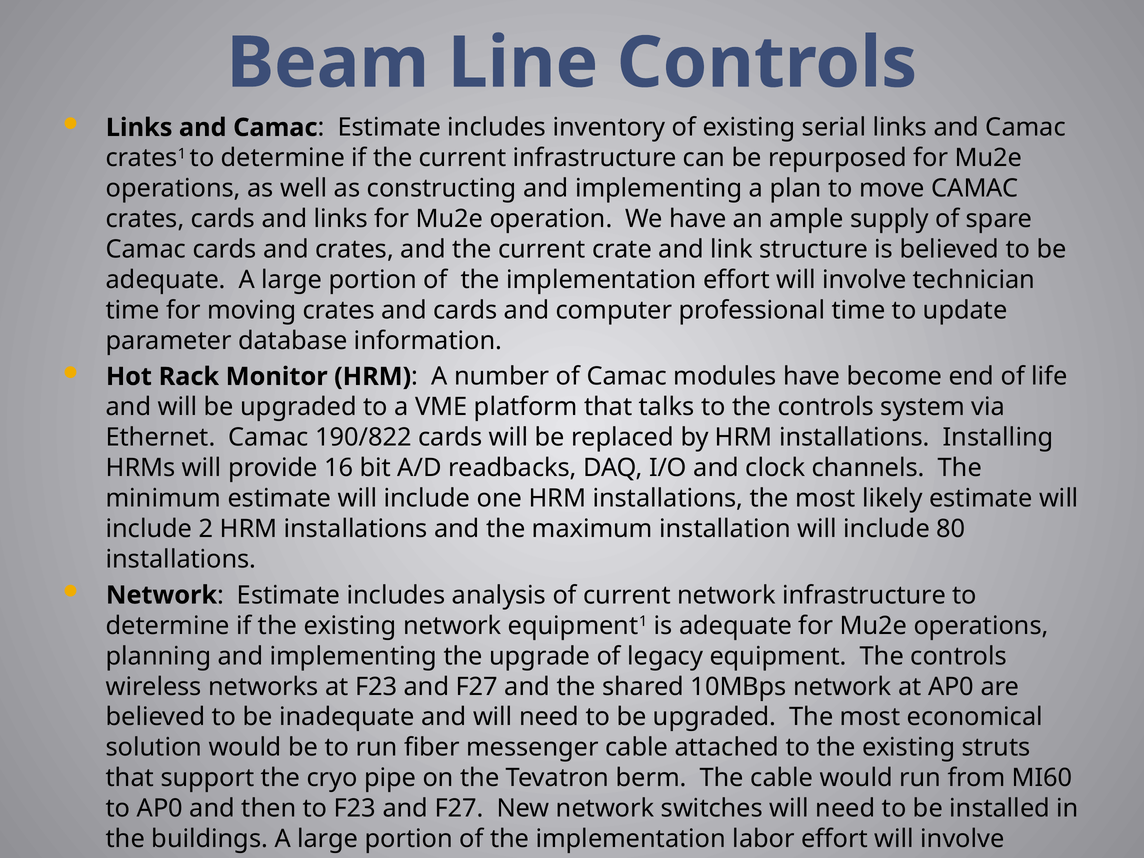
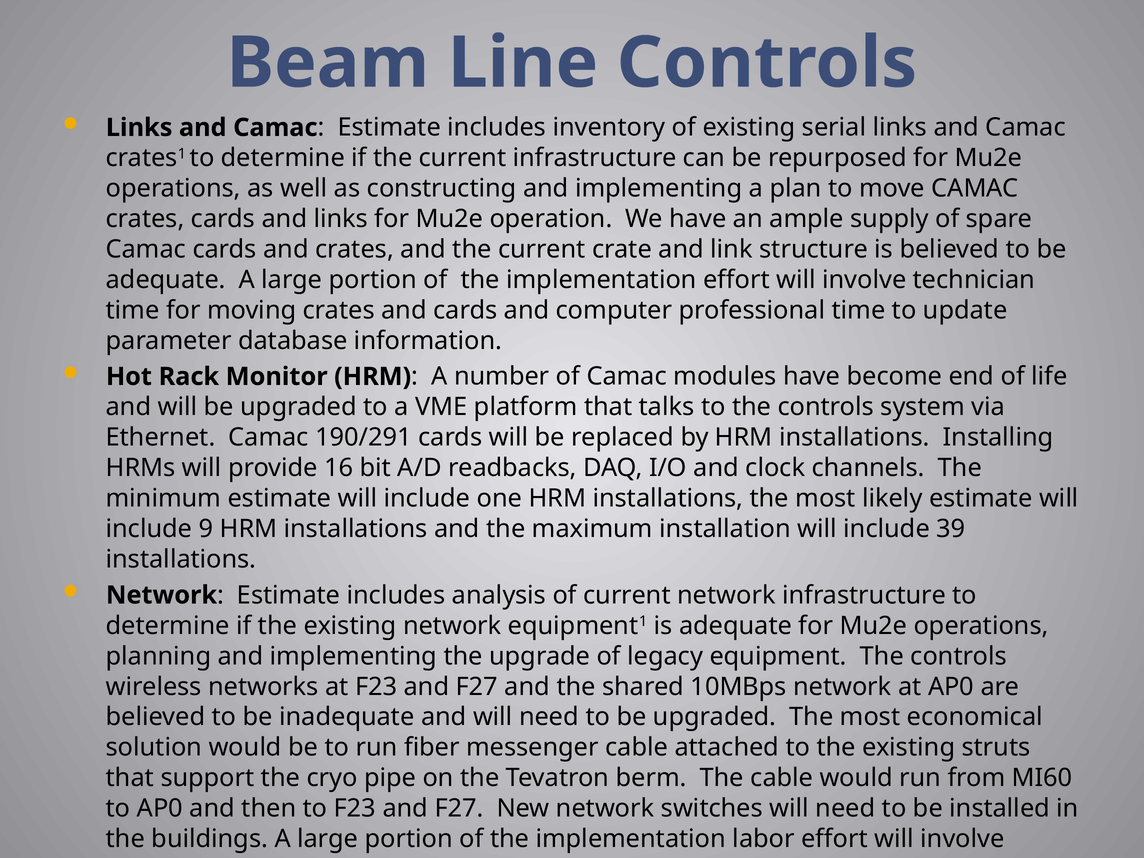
190/822: 190/822 -> 190/291 (364, 438)
2: 2 -> 9 (206, 529)
80: 80 -> 39 (951, 529)
